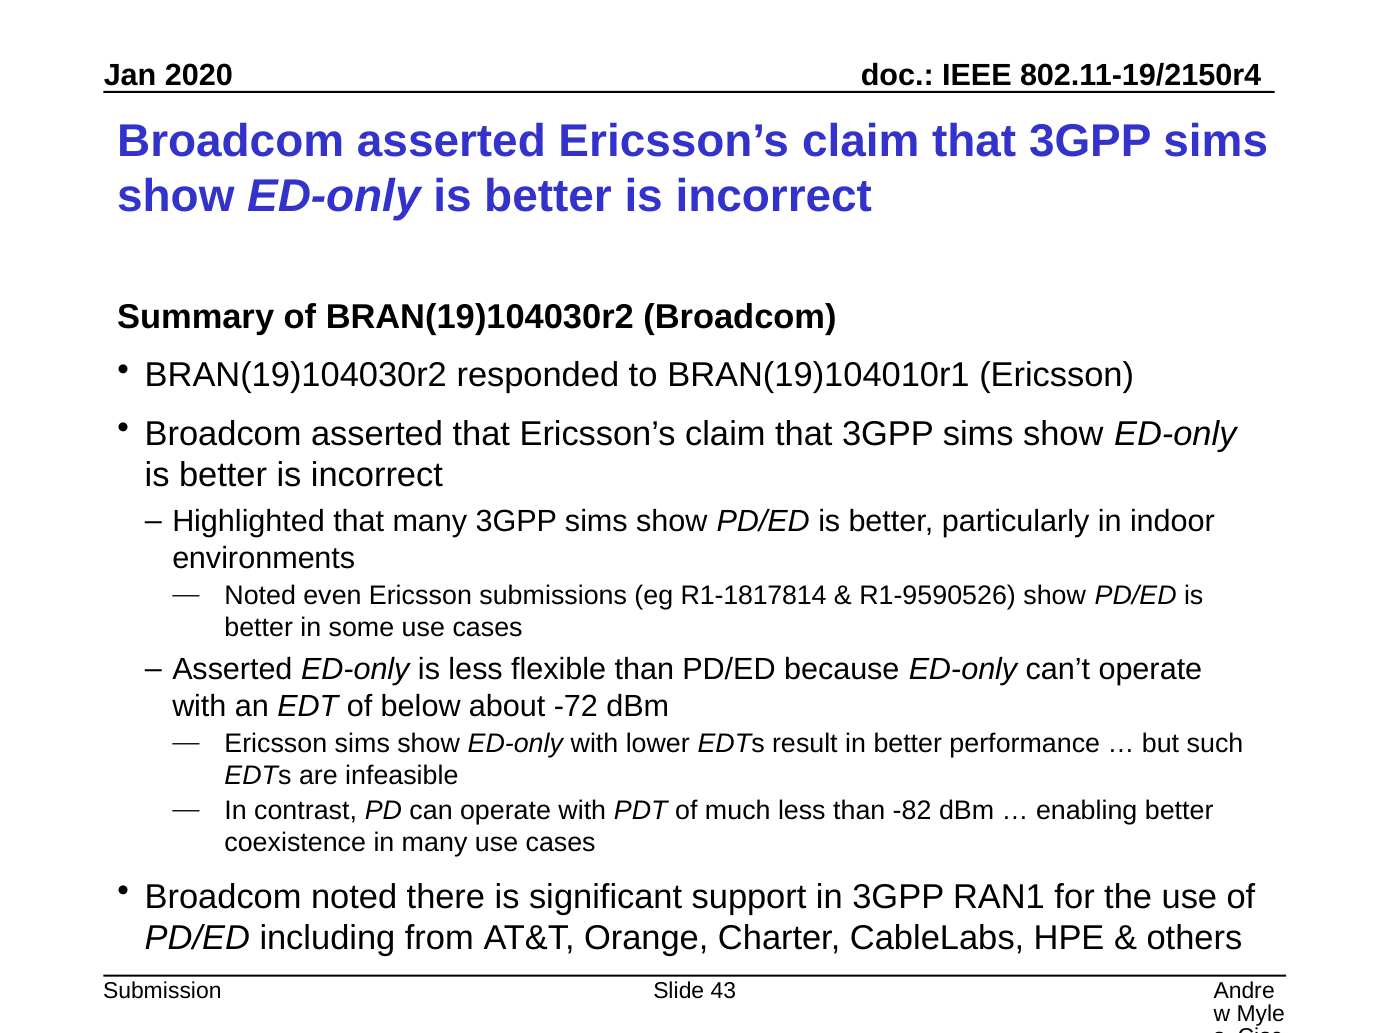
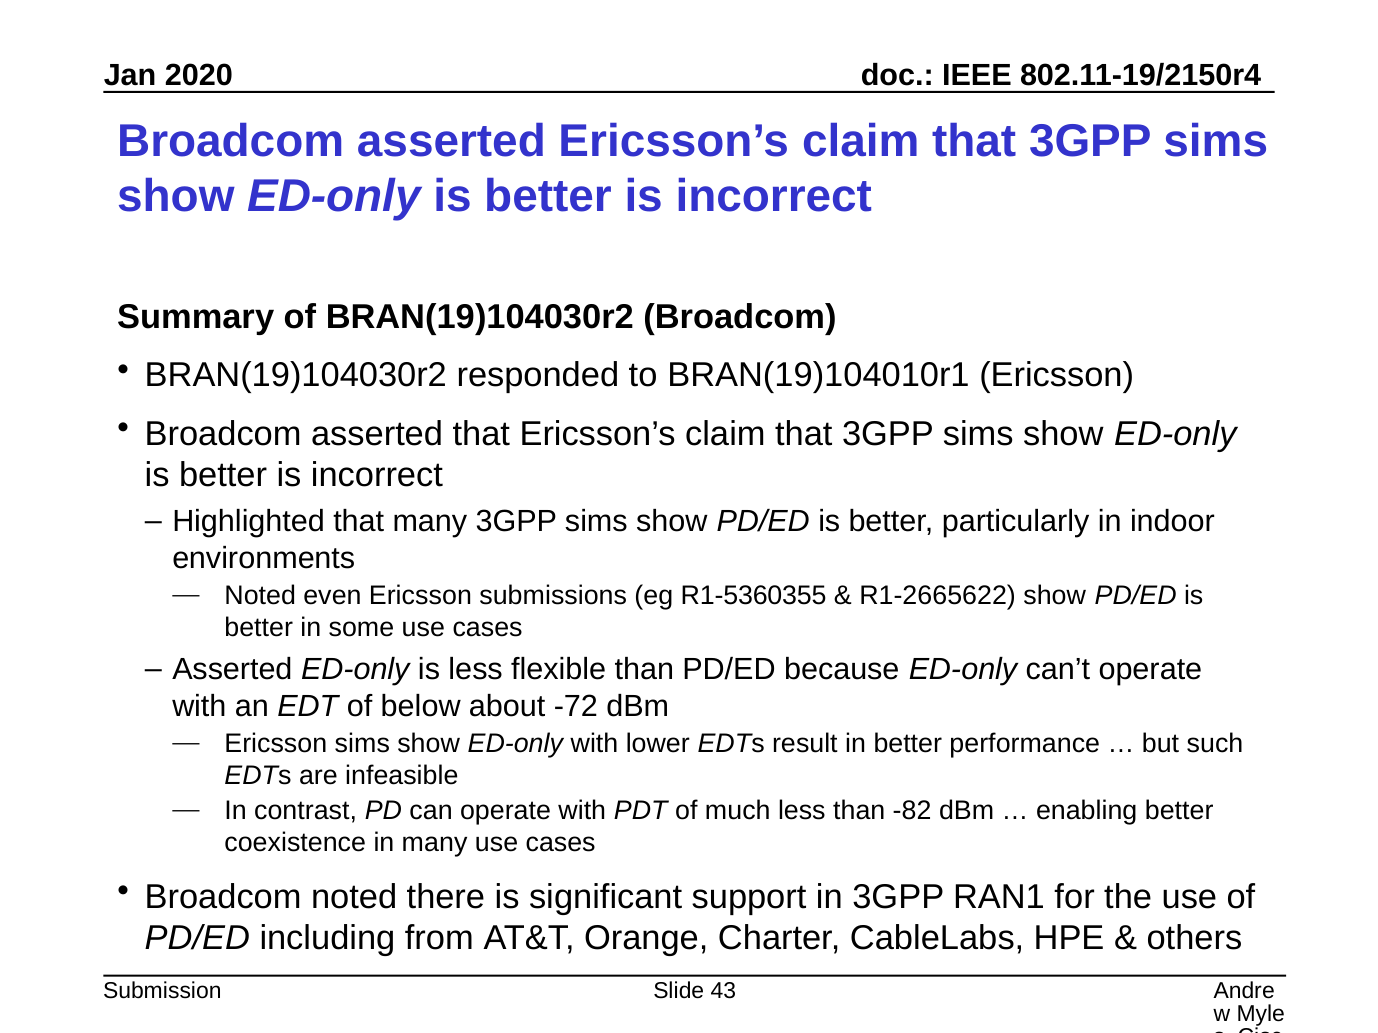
R1-1817814: R1-1817814 -> R1-5360355 (754, 596)
R1-9590526: R1-9590526 -> R1-2665622 (938, 596)
